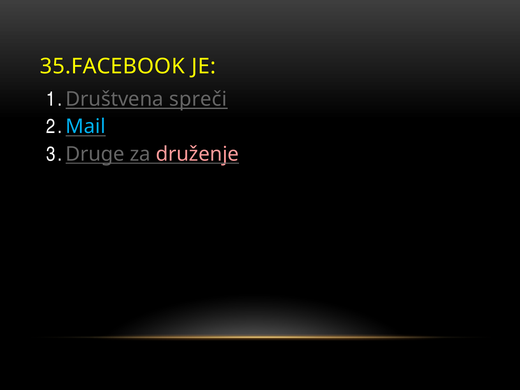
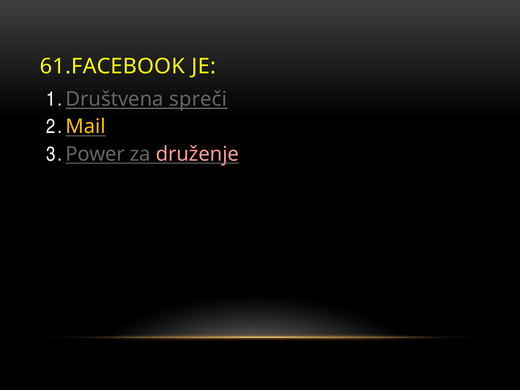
35.FACEBOOK: 35.FACEBOOK -> 61.FACEBOOK (112, 67)
Mail colour: light blue -> yellow (86, 127)
Druge: Druge -> Power (95, 154)
